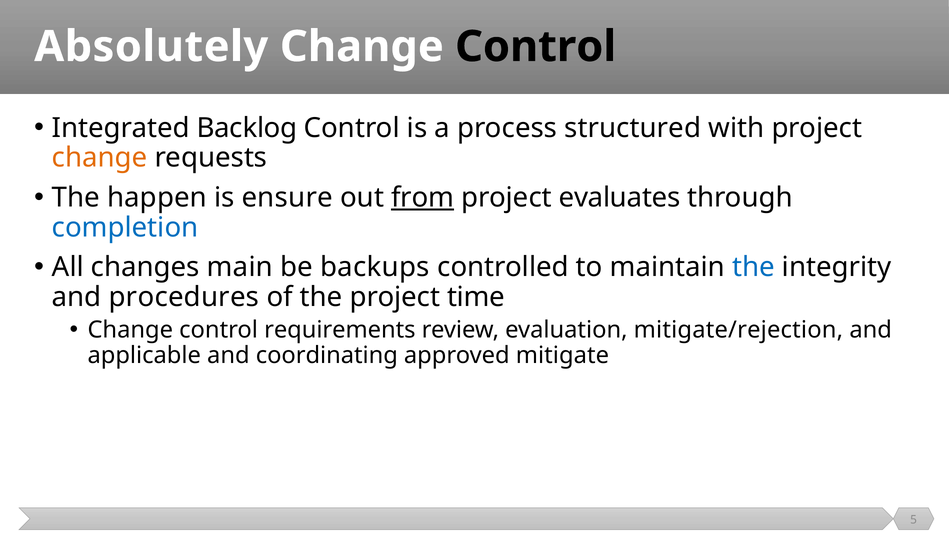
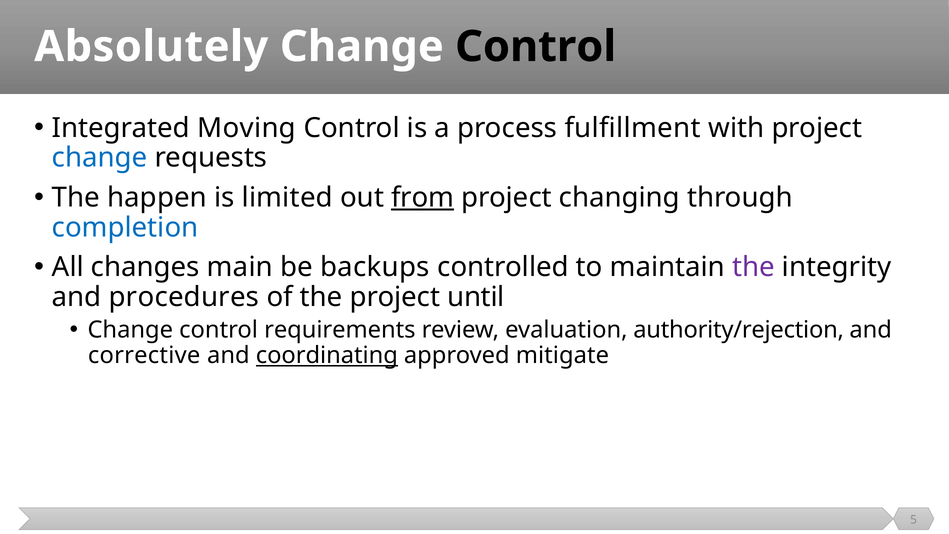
Backlog: Backlog -> Moving (247, 128)
structured: structured -> fulfillment (633, 128)
change colour: orange -> blue (100, 158)
ensure: ensure -> limited (287, 198)
evaluates: evaluates -> changing (619, 198)
the colour: blue -> purple (753, 267)
time: time -> until (476, 297)
mitigate/rejection: mitigate/rejection -> authority/rejection (739, 330)
applicable: applicable -> corrective (144, 355)
coordinating underline: none -> present (327, 355)
